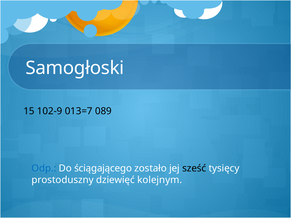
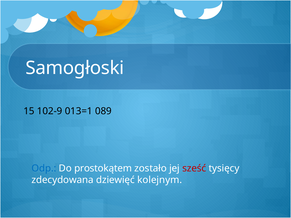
013=7: 013=7 -> 013=1 (79, 111)
ściągającego: ściągającego -> prostokątem (103, 168)
sześć colour: black -> red (194, 168)
prostoduszny: prostoduszny -> zdecydowana (63, 180)
